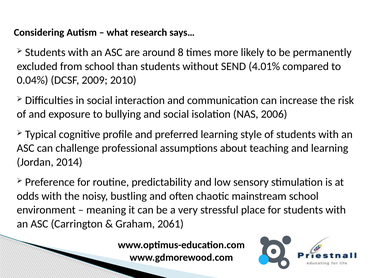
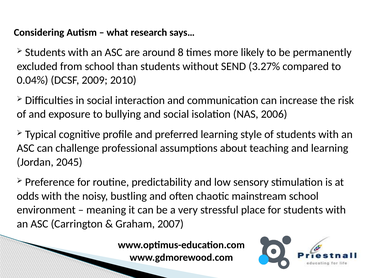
4.01%: 4.01% -> 3.27% (264, 66)
2014: 2014 -> 2045 (69, 162)
2061: 2061 -> 2007 (171, 223)
